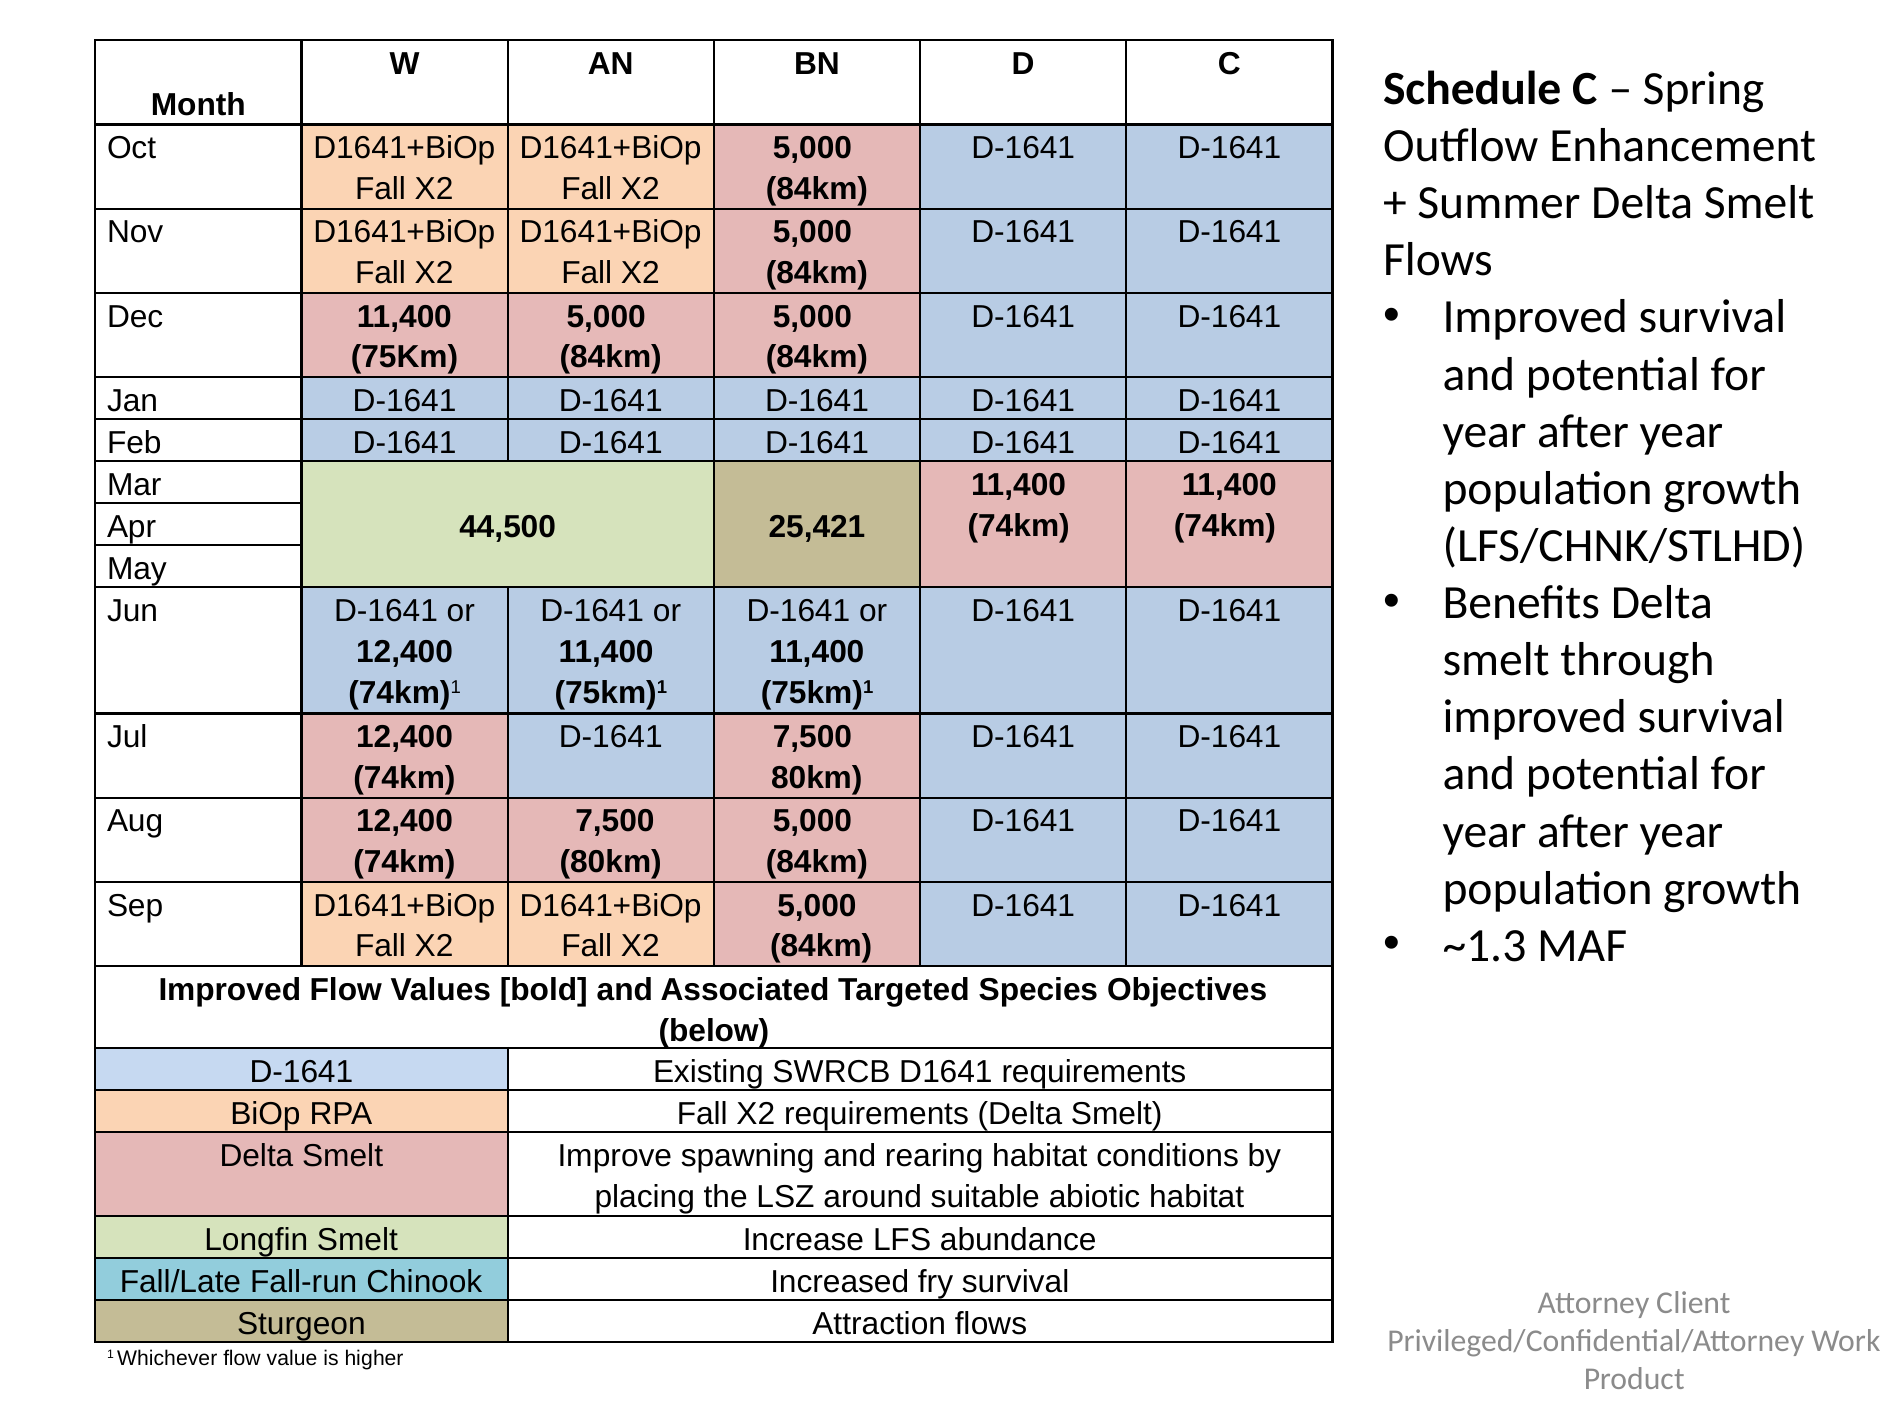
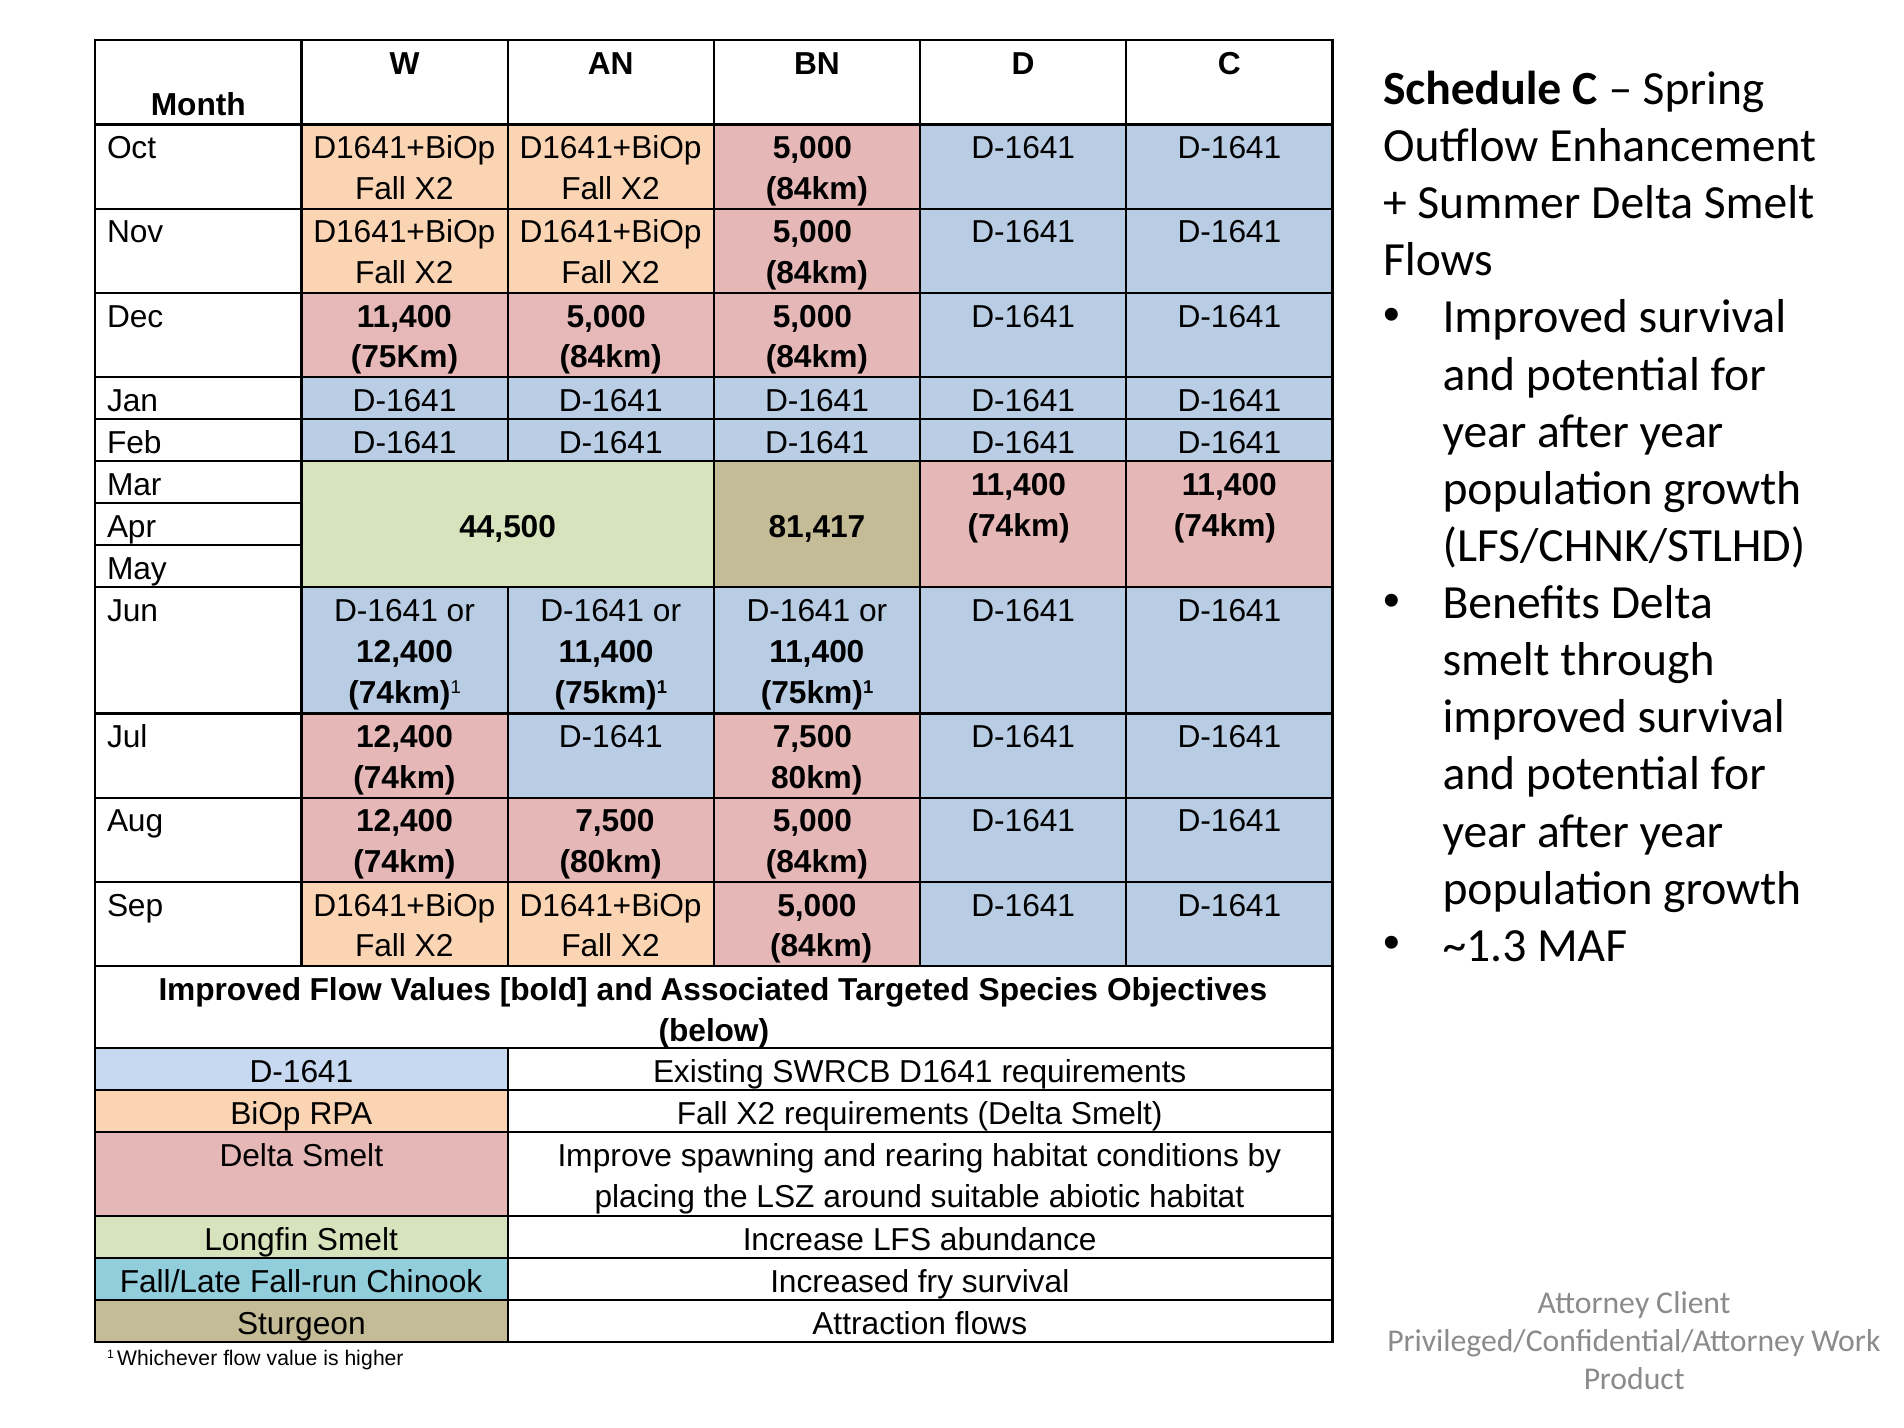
25,421: 25,421 -> 81,417 (817, 528)
